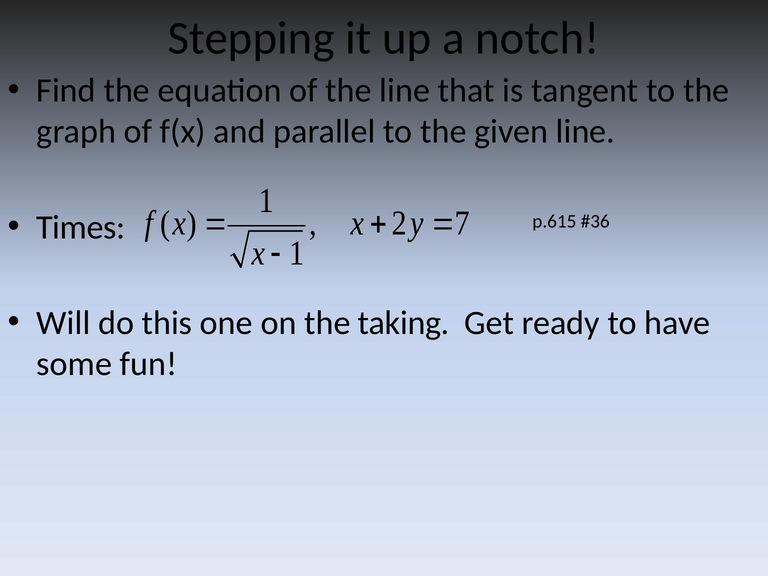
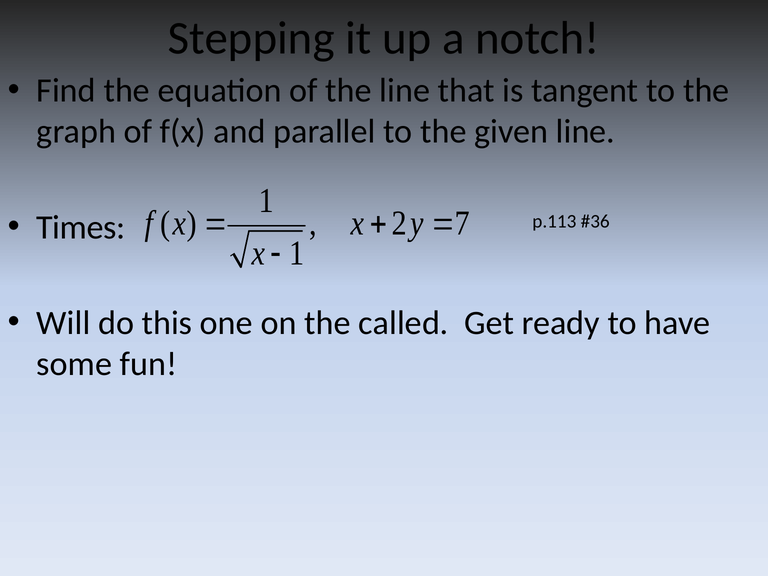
p.615: p.615 -> p.113 (554, 221)
taking: taking -> called (403, 323)
